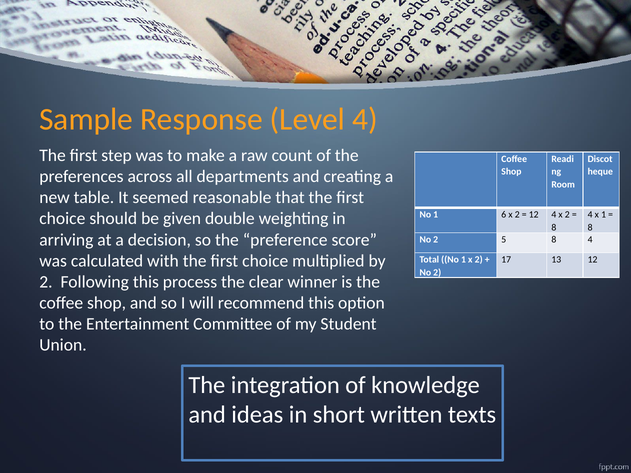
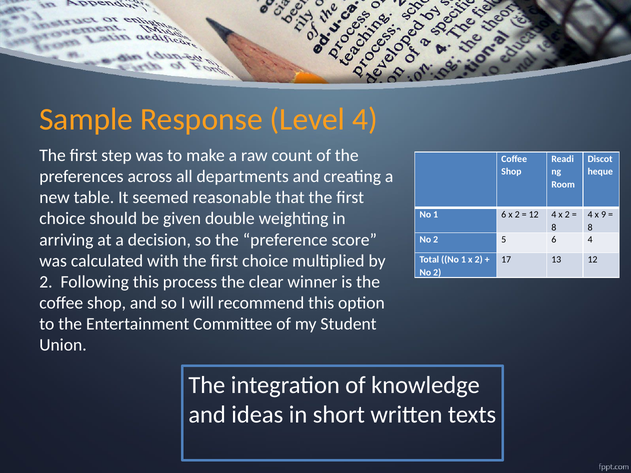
x 1: 1 -> 9 (604, 215)
5 8: 8 -> 6 (554, 240)
